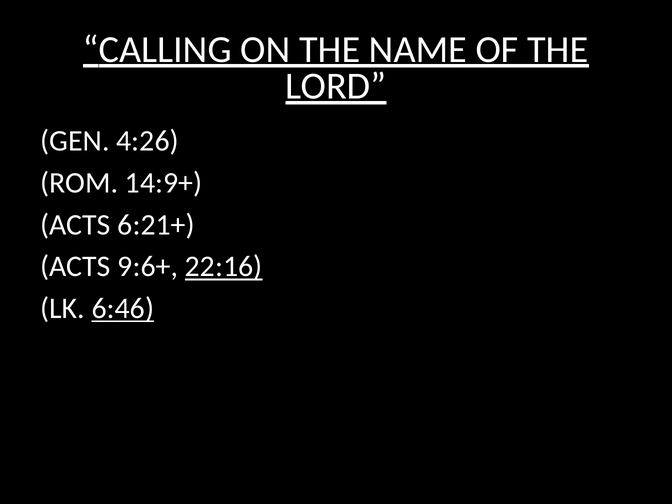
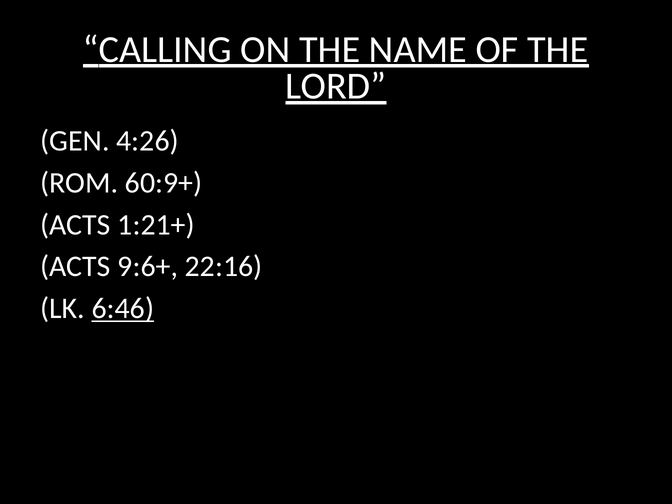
14:9+: 14:9+ -> 60:9+ (164, 183)
6:21+: 6:21+ -> 1:21+ (156, 225)
22:16 underline: present -> none (224, 267)
